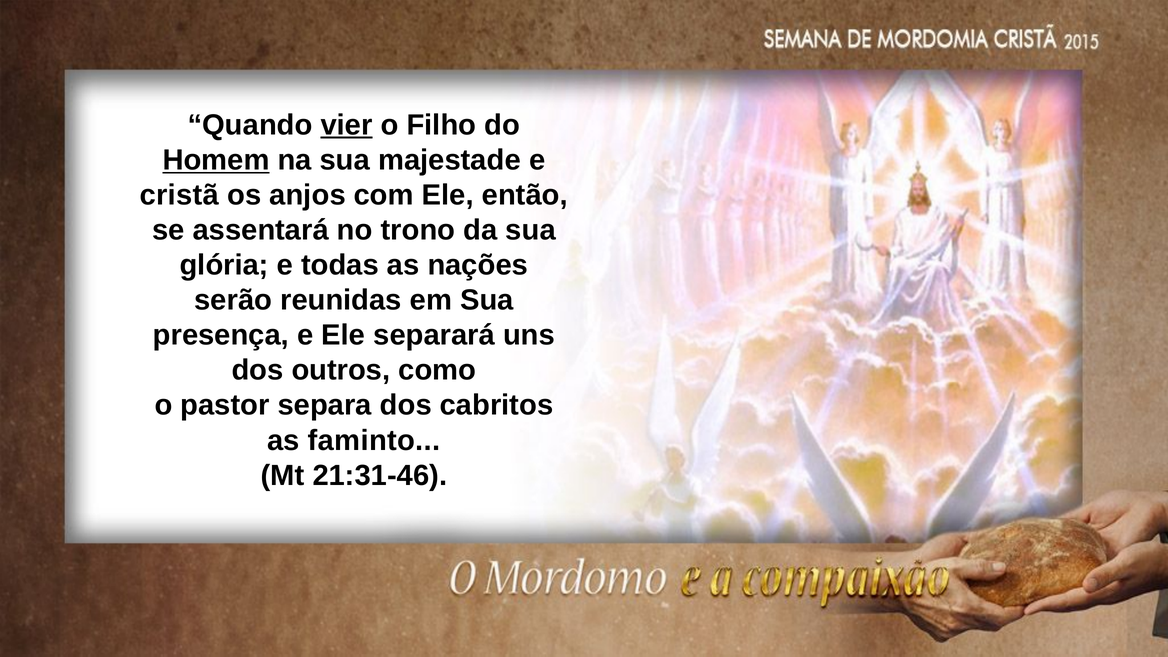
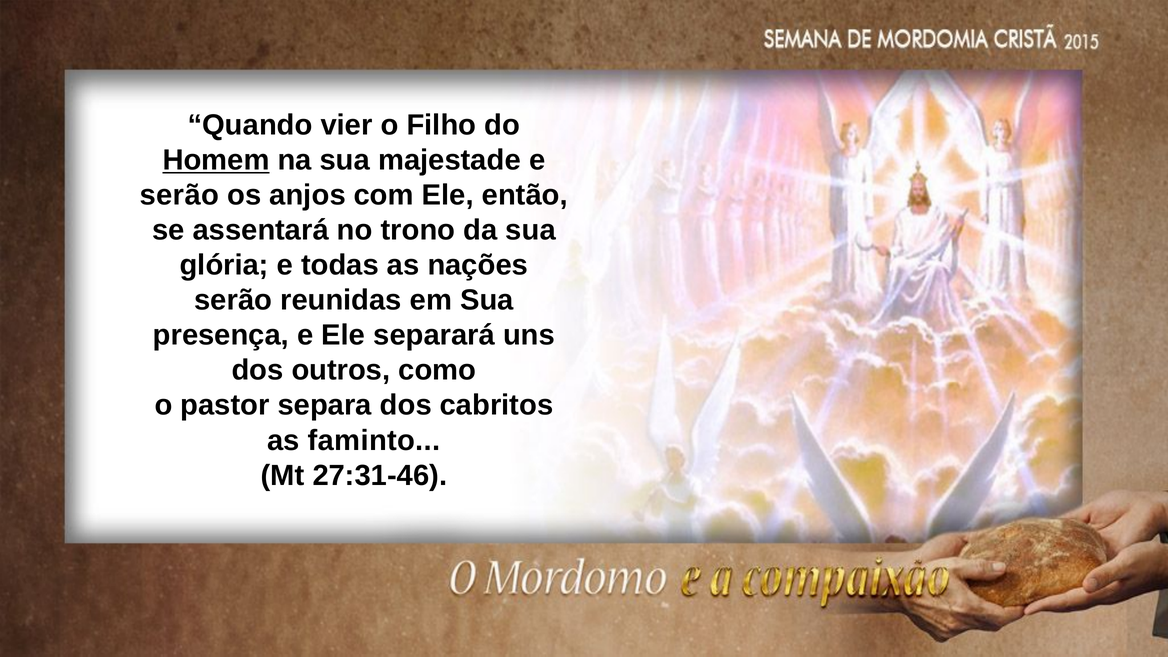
vier underline: present -> none (347, 125)
cristã: cristã -> serão (179, 195)
21:31-46: 21:31-46 -> 27:31-46 (380, 475)
